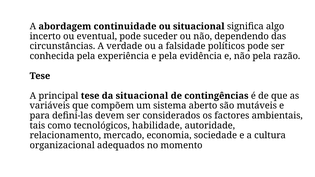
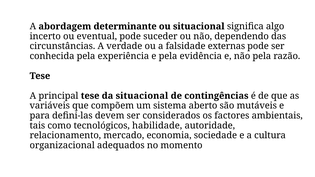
continuidade: continuidade -> determinante (125, 26)
políticos: políticos -> externas (226, 46)
